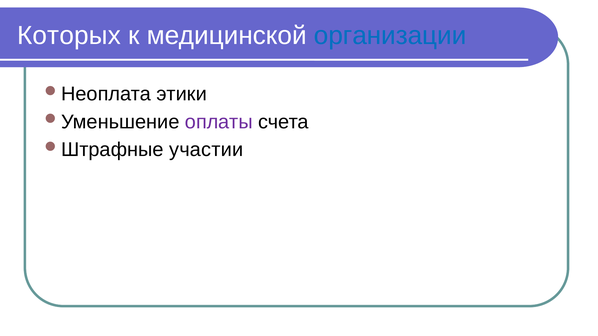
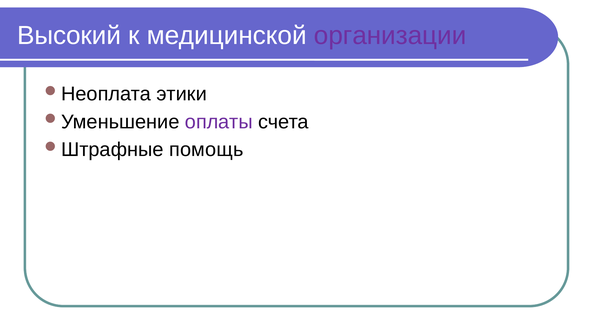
Которых: Которых -> Высокий (69, 35)
организации colour: blue -> purple (390, 35)
участии: участии -> помощь (206, 150)
